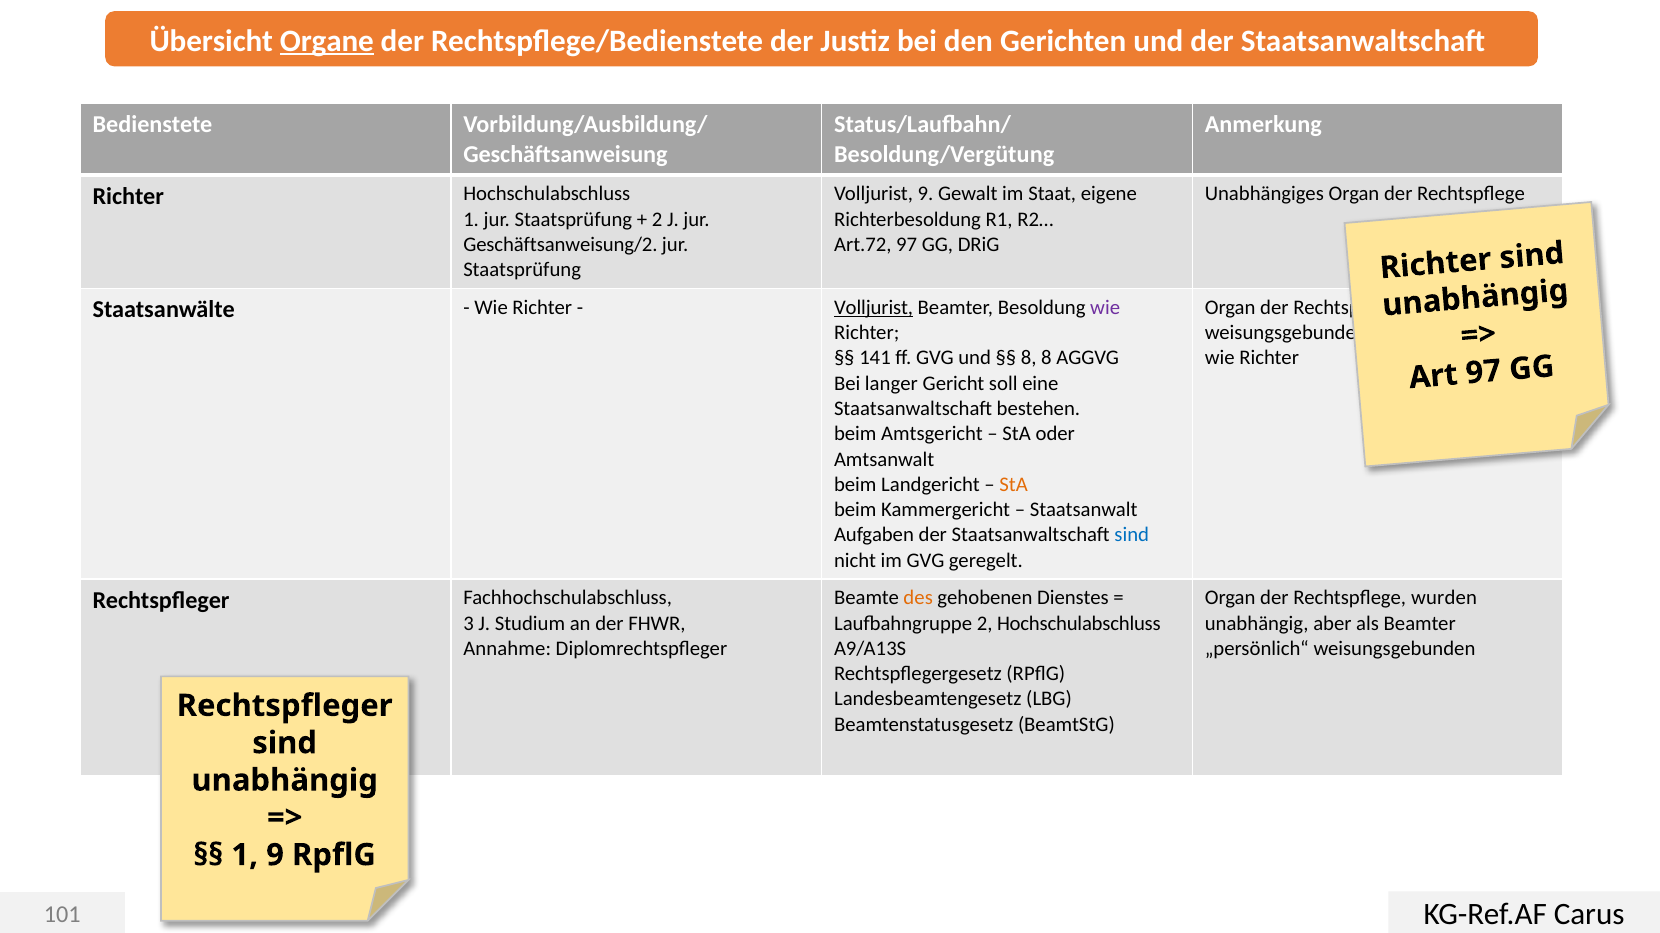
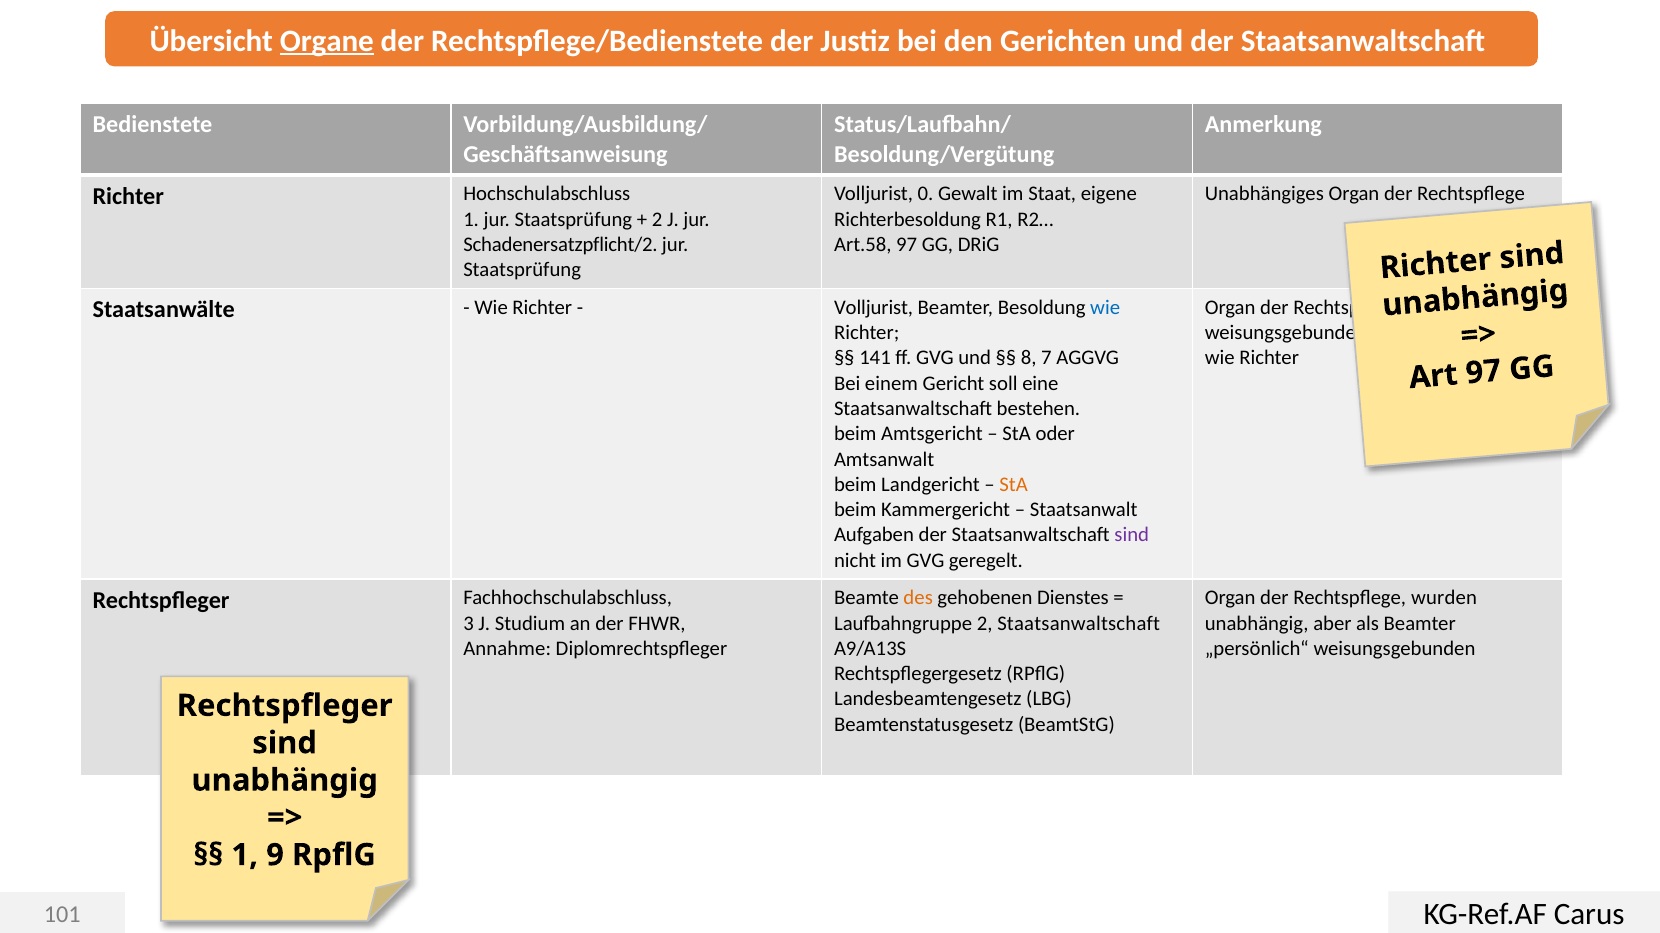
Volljurist 9: 9 -> 0 (926, 194)
Geschäftsanweisung/2: Geschäftsanweisung/2 -> Schadenersatzpflicht/2 (561, 245)
Art.72: Art.72 -> Art.58 (863, 245)
Volljurist underline: present -> none (874, 308)
wie colour: purple -> blue (1105, 308)
8 8: 8 -> 7 (1046, 358)
langer: langer -> einem (891, 384)
sind colour: blue -> purple (1132, 535)
2 Hochschulabschluss: Hochschulabschluss -> Staatsanwaltschaft (1079, 624)
